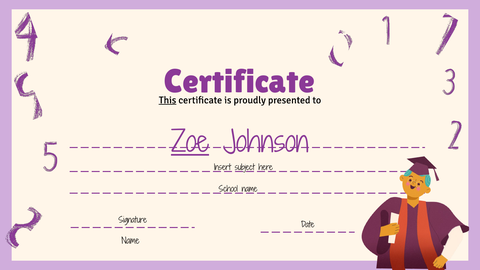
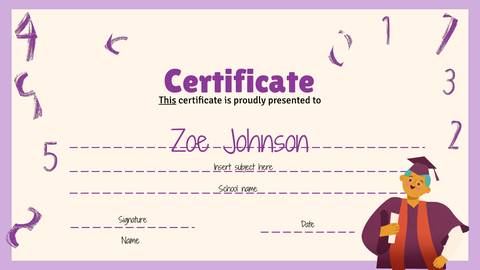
Zoe underline: present -> none (190, 143)
